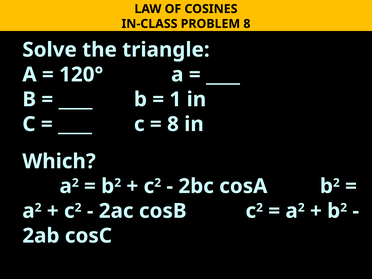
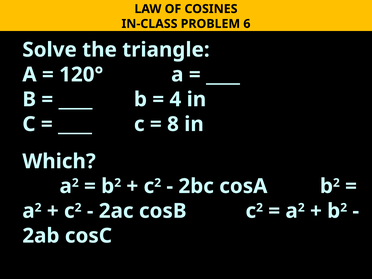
PROBLEM 8: 8 -> 6 (247, 24)
1: 1 -> 4 (175, 99)
